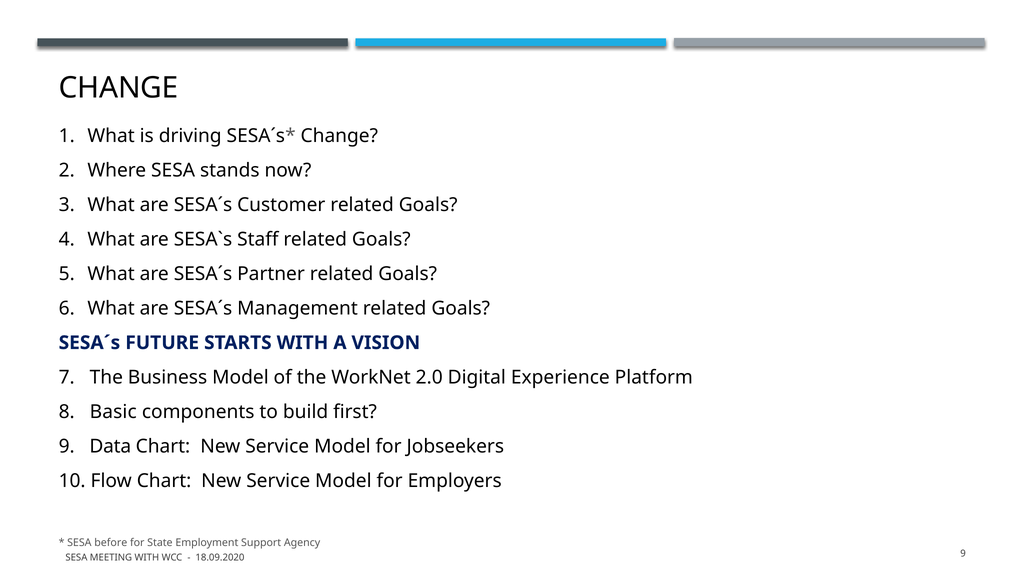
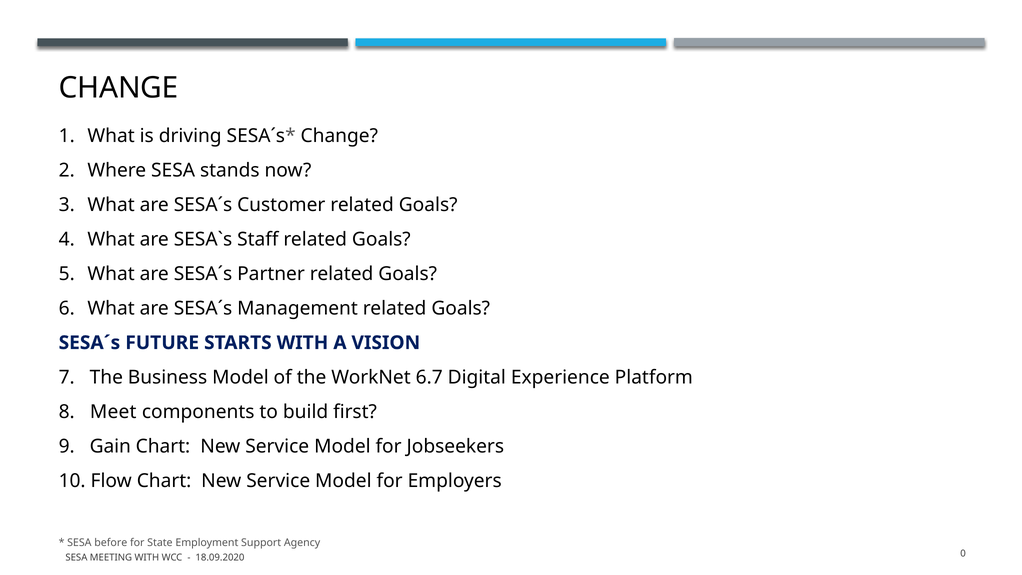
2.0: 2.0 -> 6.7 (429, 377)
Basic: Basic -> Meet (113, 412)
Data: Data -> Gain (110, 446)
18.09.2020 9: 9 -> 0 (963, 554)
